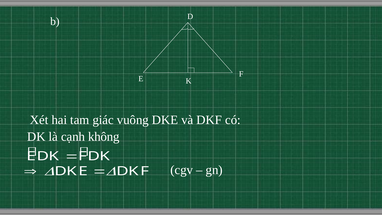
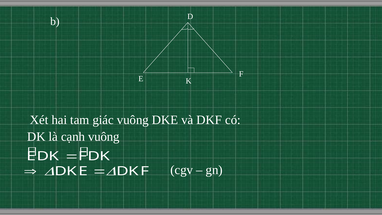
cạnh không: không -> vuông (104, 136)
